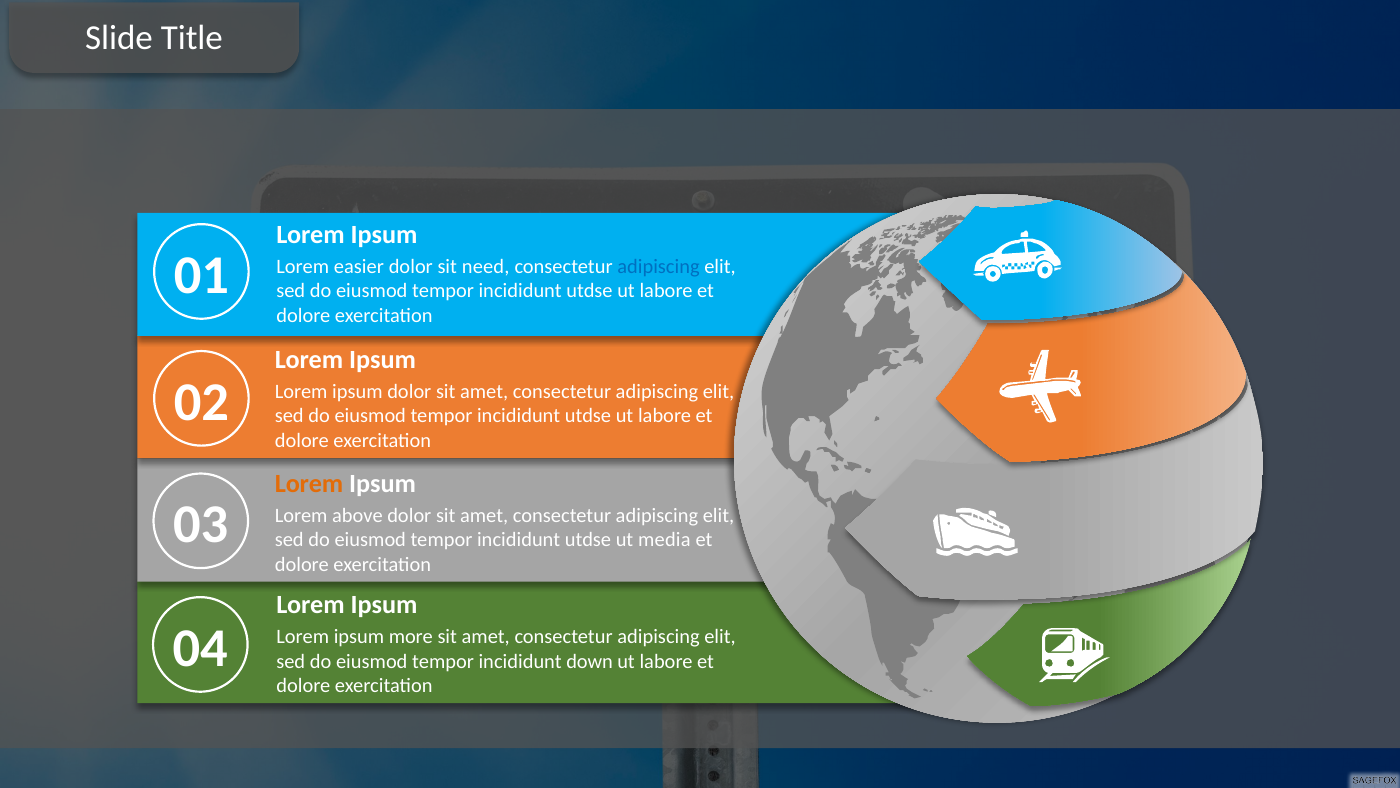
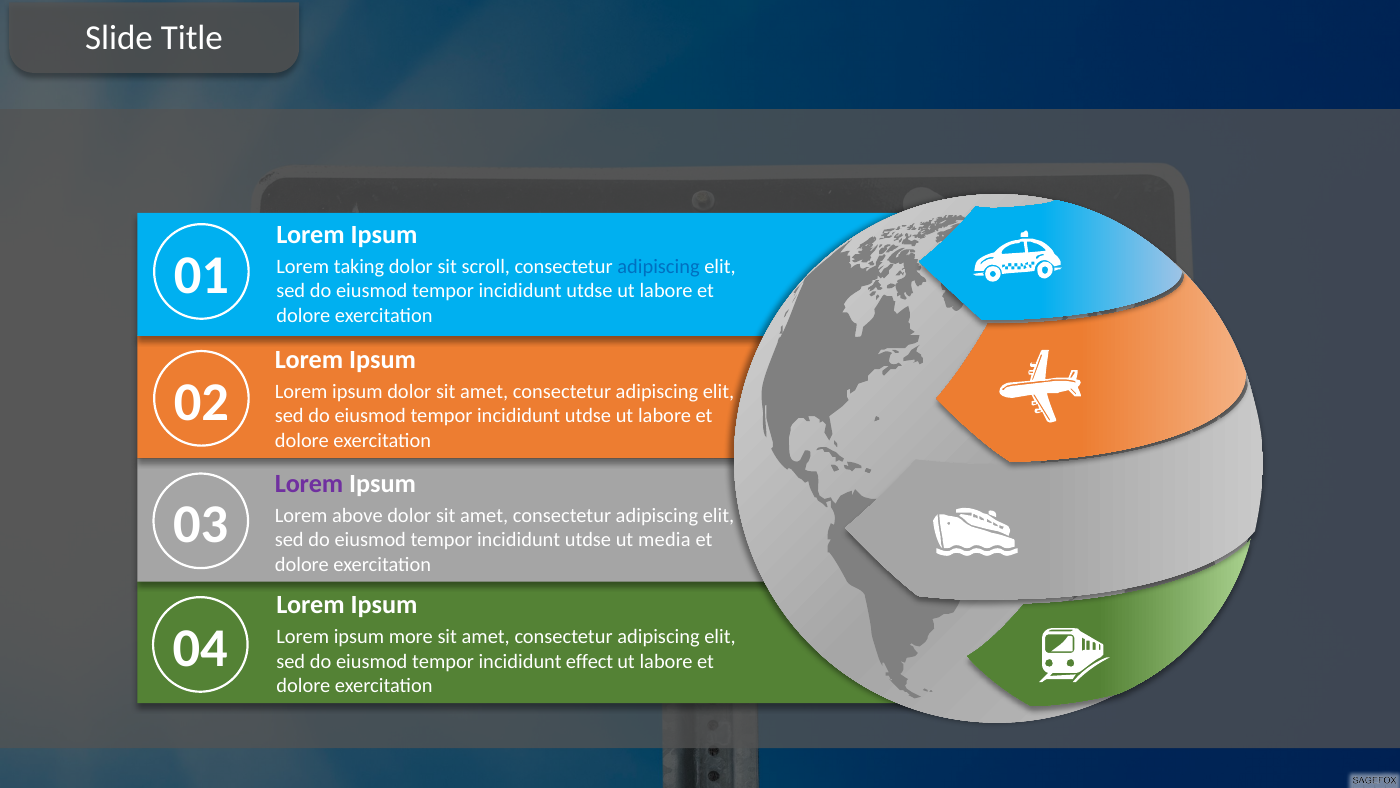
easier: easier -> taking (359, 266)
need: need -> scroll (486, 266)
Lorem colour: orange -> purple (309, 483)
down: down -> effect (590, 661)
